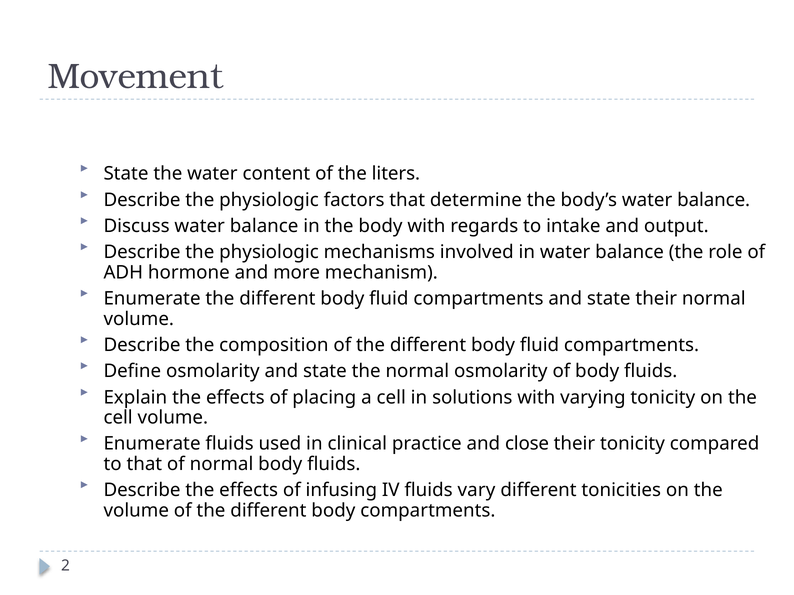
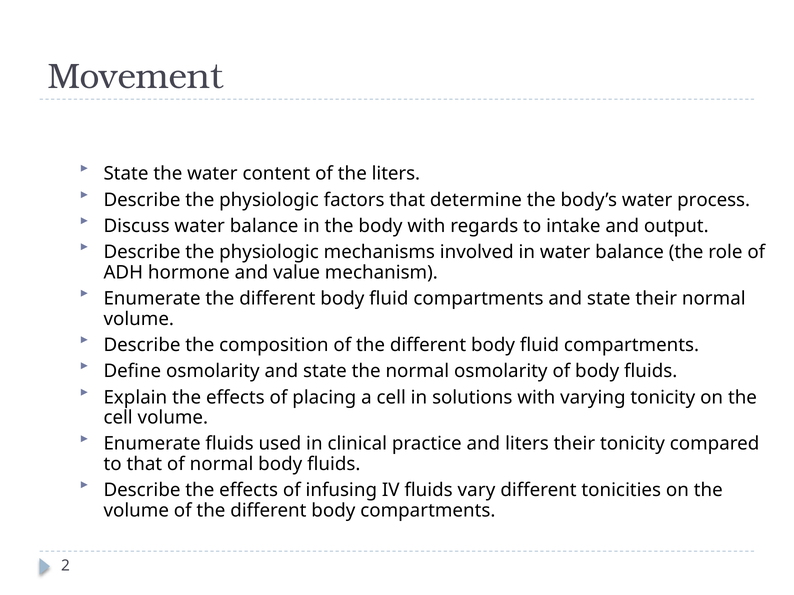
body’s water balance: balance -> process (714, 200)
more: more -> value (297, 273)
and close: close -> liters (527, 444)
